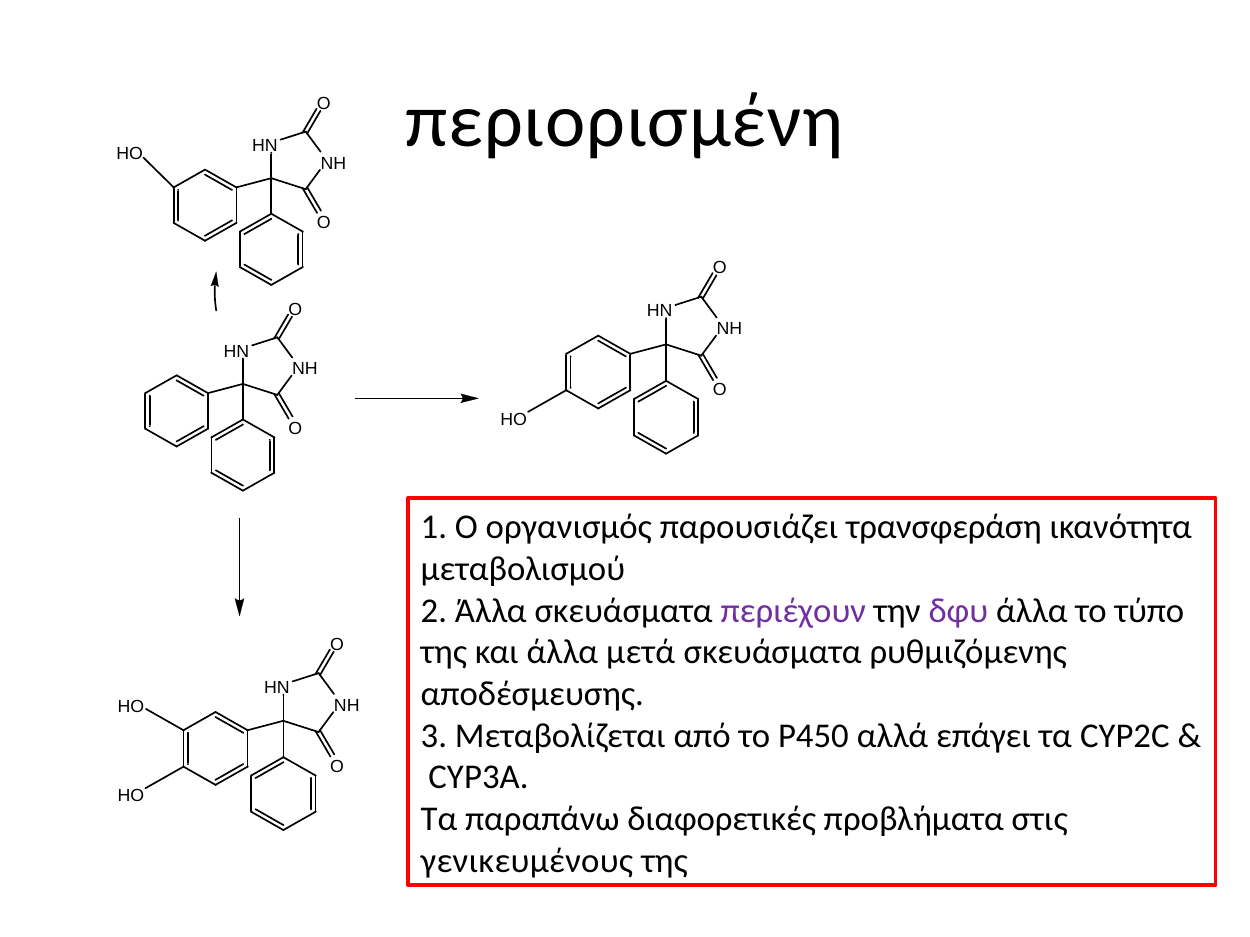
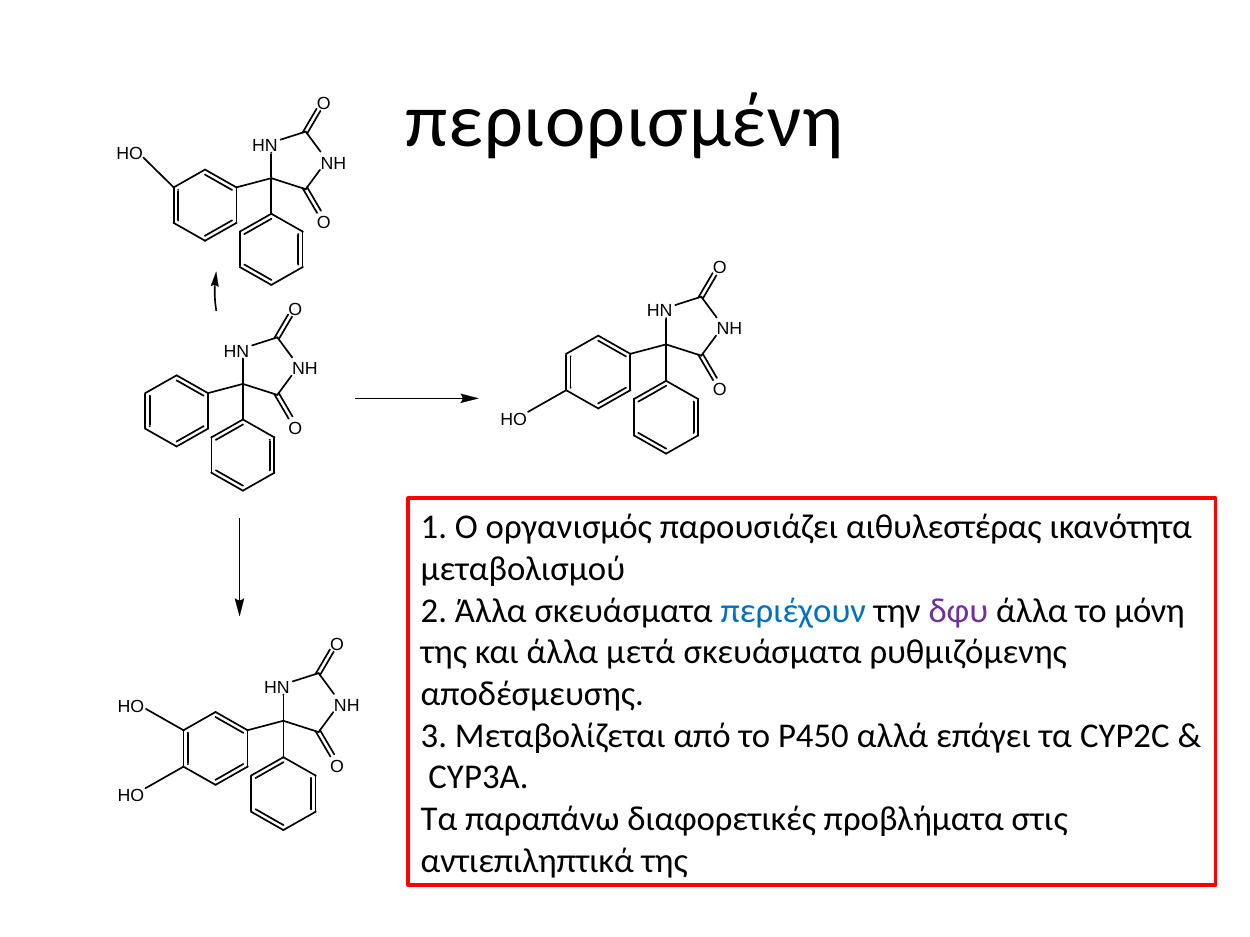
τρανσφεράση: τρανσφεράση -> αιθυλεστέρας (944, 528)
περιέχουν colour: purple -> blue (793, 611)
τύπο: τύπο -> μόνη (1150, 611)
γενικευμένους: γενικευμένους -> αντιεπιληπτικά (527, 861)
